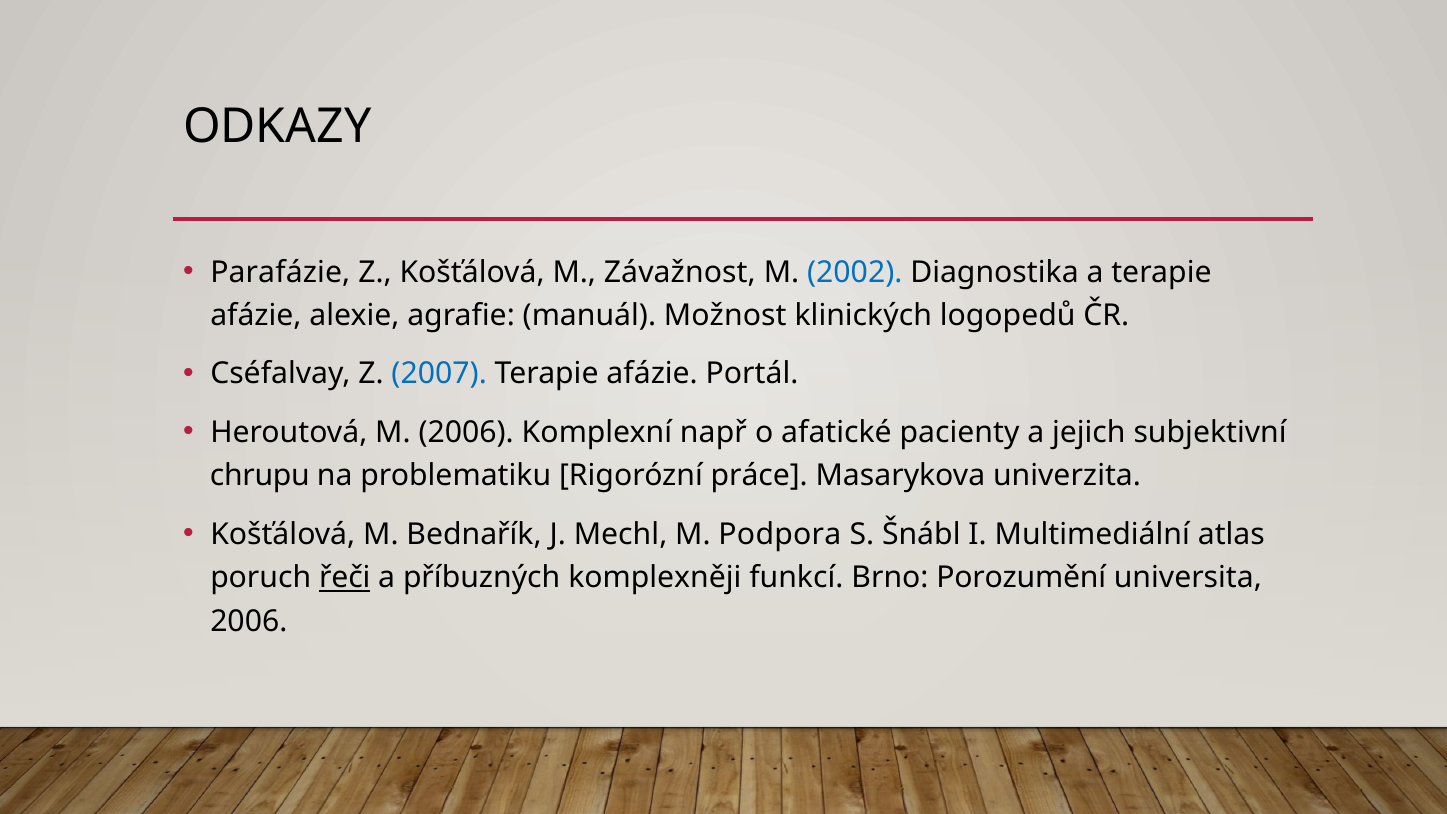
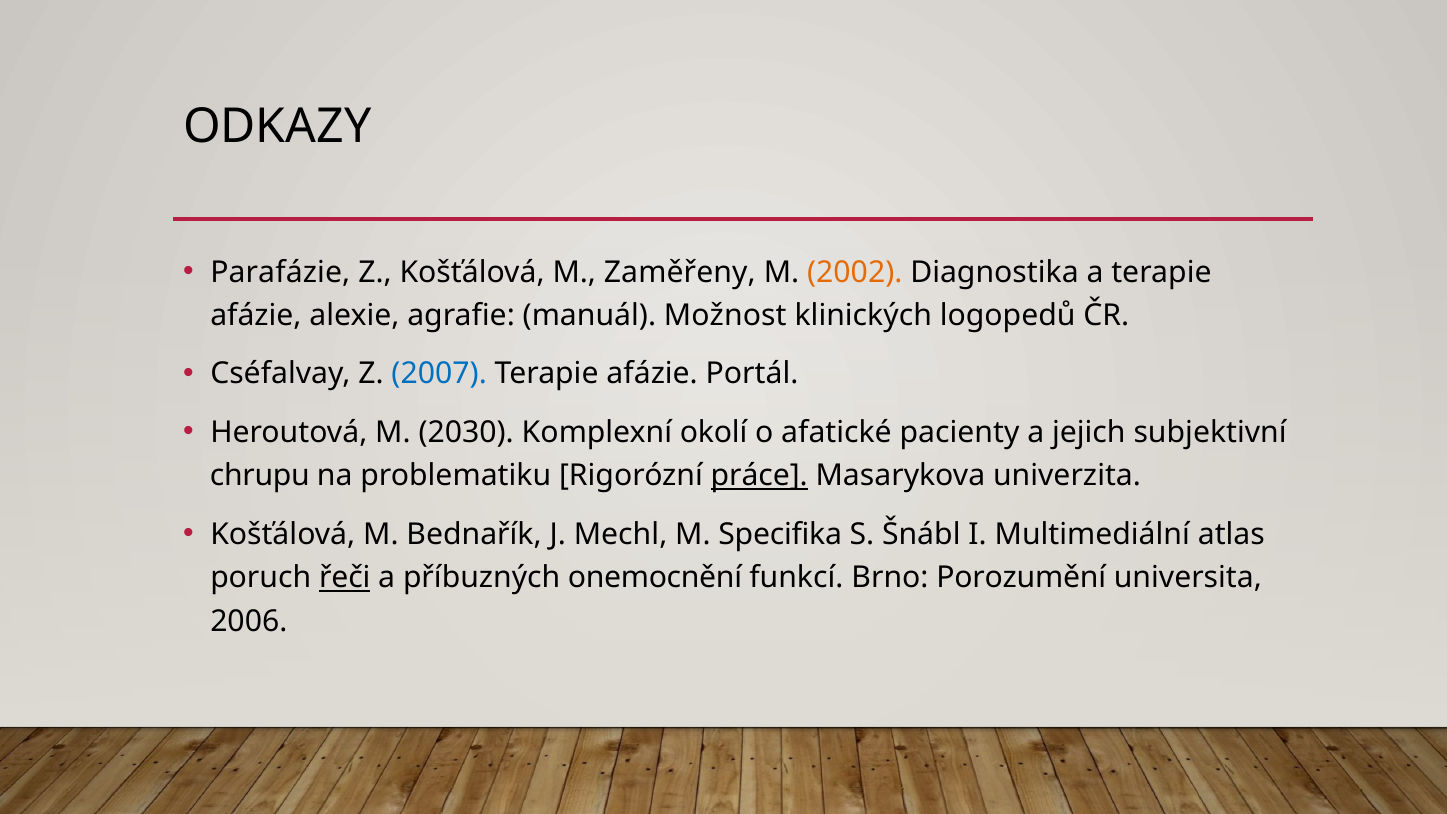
Závažnost: Závažnost -> Zaměřeny (680, 272)
2002 colour: blue -> orange (855, 272)
M 2006: 2006 -> 2030 (466, 432)
např: např -> okolí (714, 432)
práce underline: none -> present (759, 476)
Podpora: Podpora -> Specifika (780, 534)
komplexněji: komplexněji -> onemocnění (655, 578)
